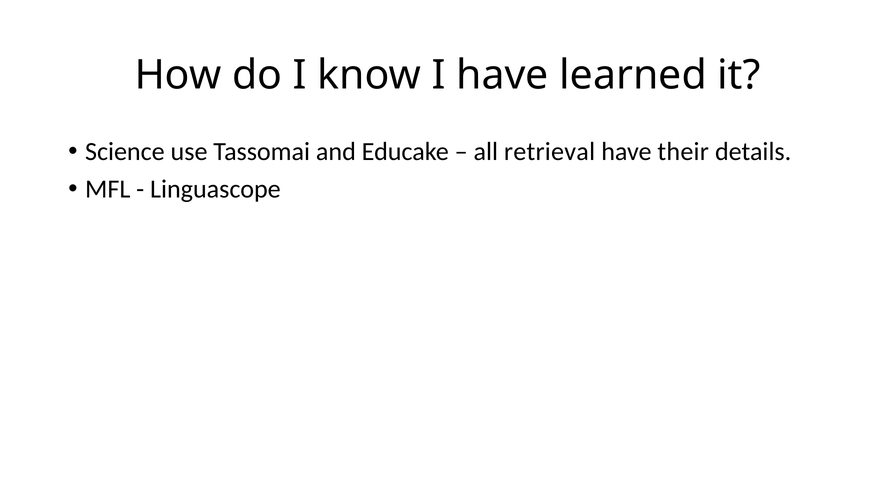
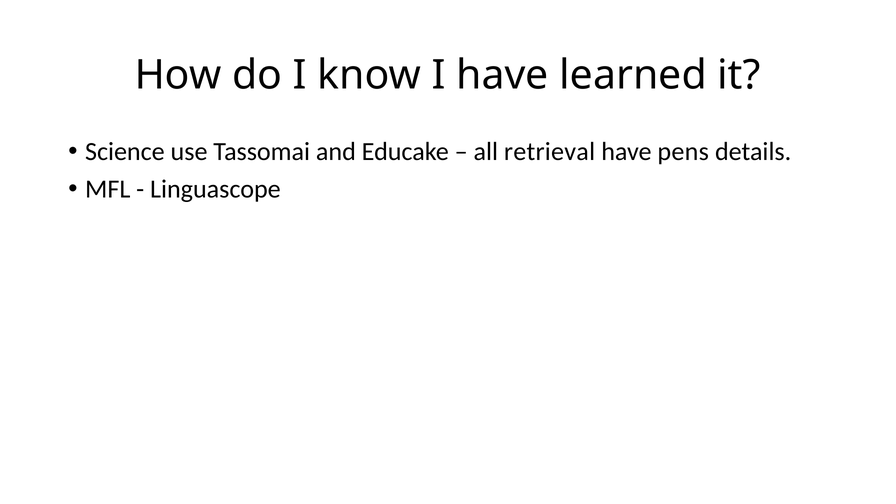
their: their -> pens (683, 151)
